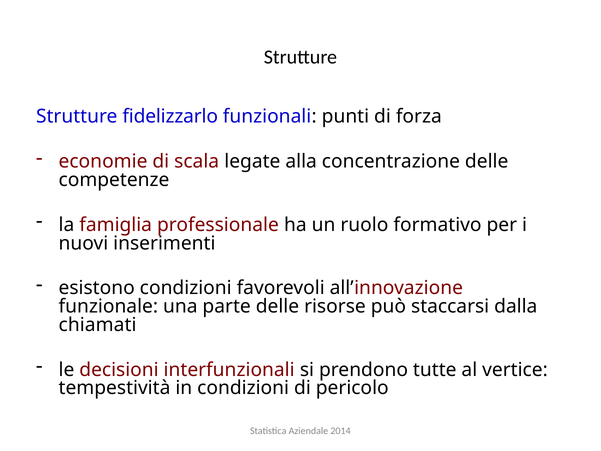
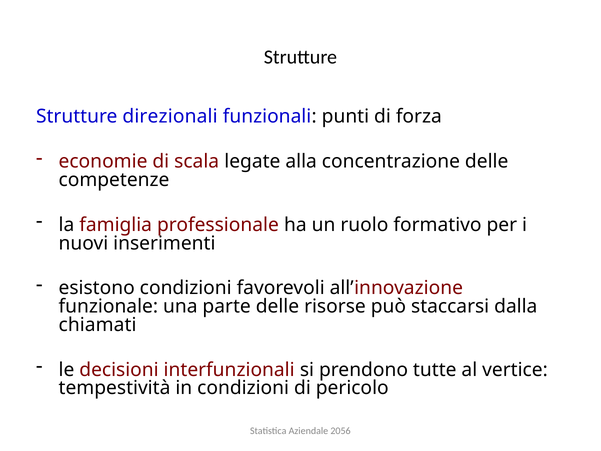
fidelizzarlo: fidelizzarlo -> direzionali (170, 117)
2014: 2014 -> 2056 (341, 430)
